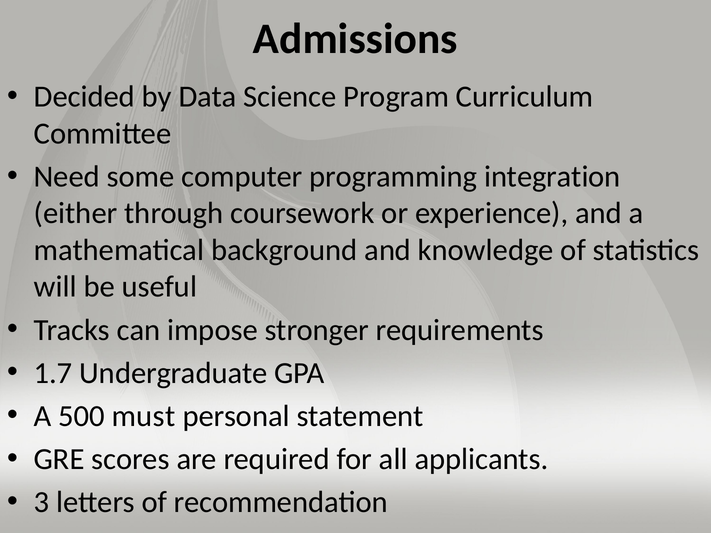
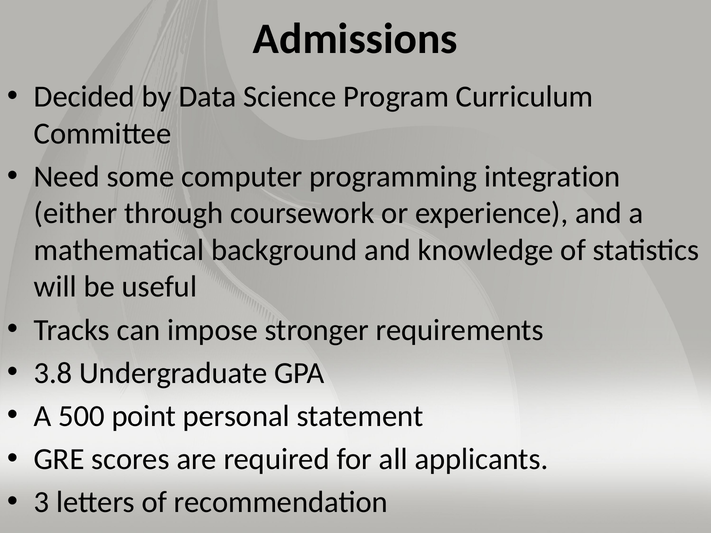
1.7: 1.7 -> 3.8 (53, 373)
must: must -> point (144, 416)
